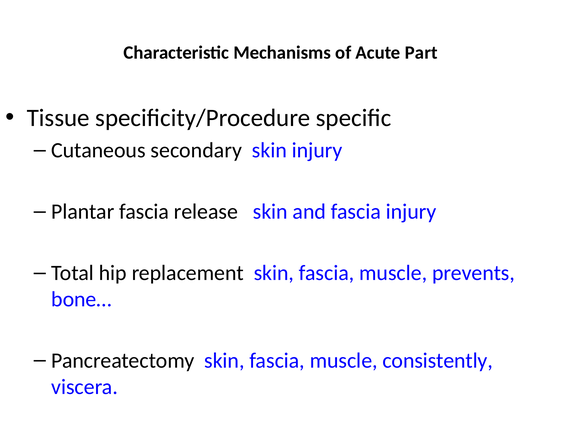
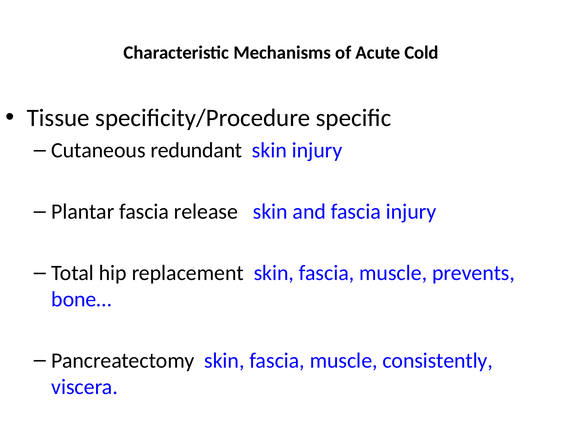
Part: Part -> Cold (421, 52)
secondary: secondary -> redundant (196, 150)
